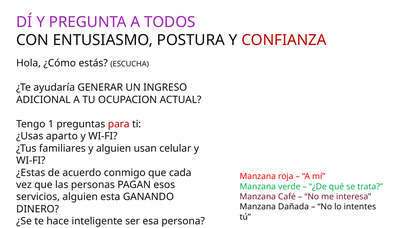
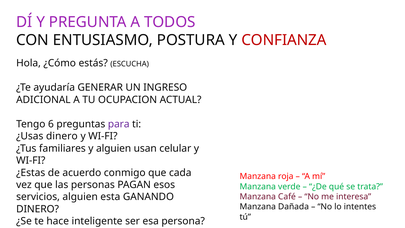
1: 1 -> 6 (51, 124)
para colour: red -> purple (119, 124)
¿Usas aparto: aparto -> dinero (62, 136)
